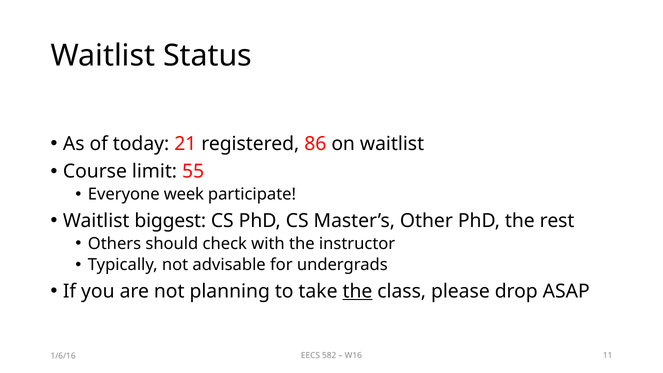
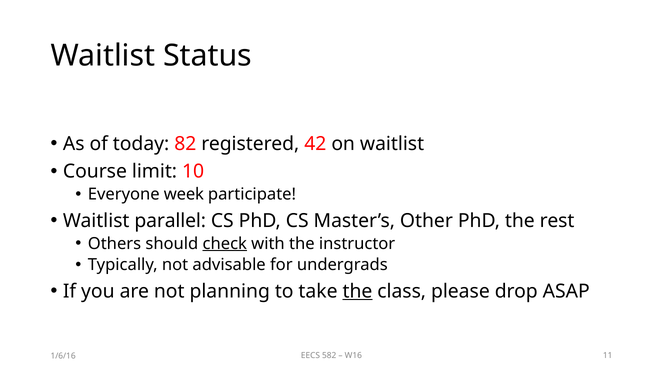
21: 21 -> 82 (185, 144)
86: 86 -> 42 (315, 144)
55: 55 -> 10 (193, 172)
biggest: biggest -> parallel (170, 221)
check underline: none -> present (225, 244)
